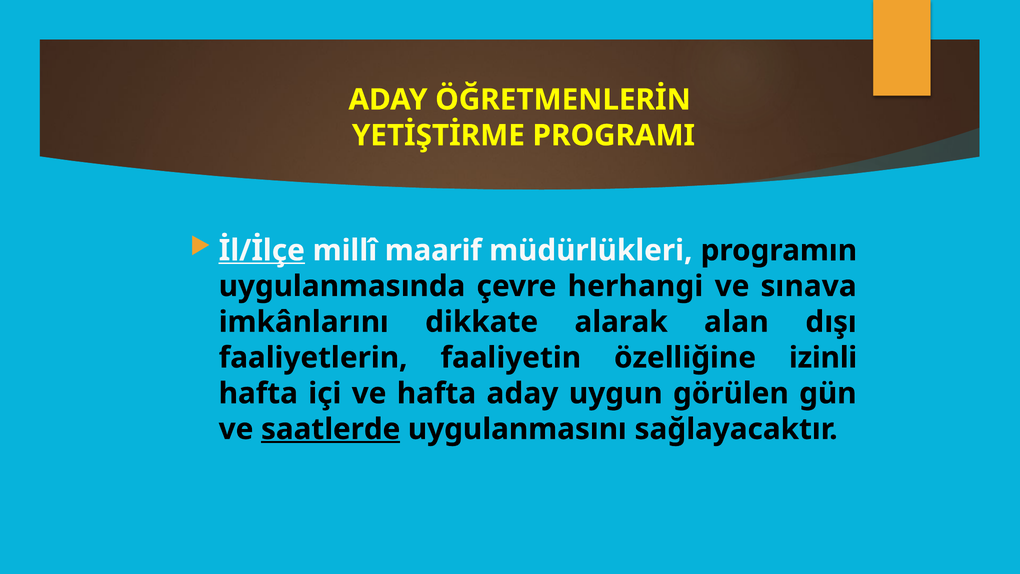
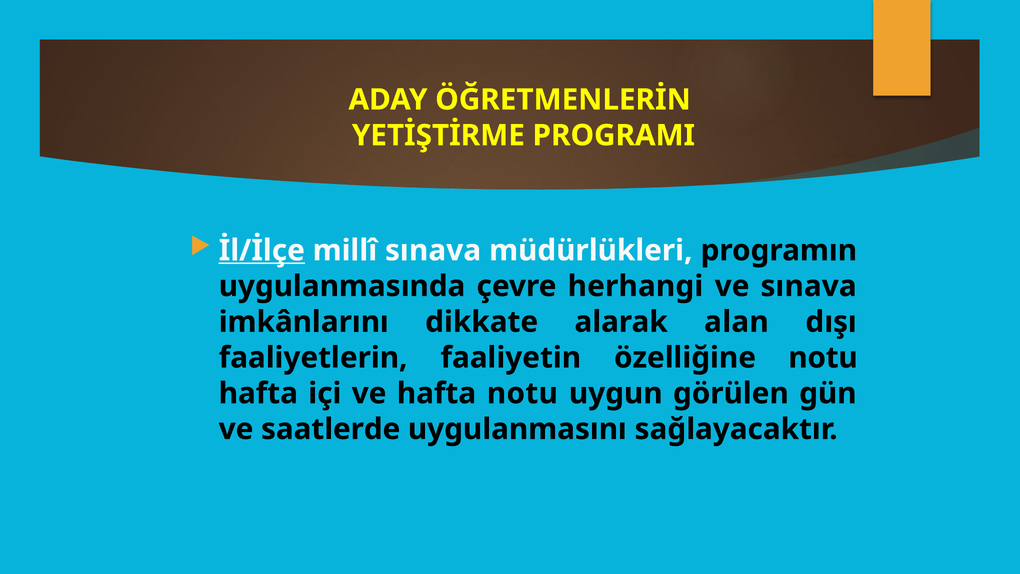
millî maarif: maarif -> sınava (433, 250)
özelliğine izinli: izinli -> notu (823, 358)
hafta aday: aday -> notu (522, 393)
saatlerde underline: present -> none (331, 429)
